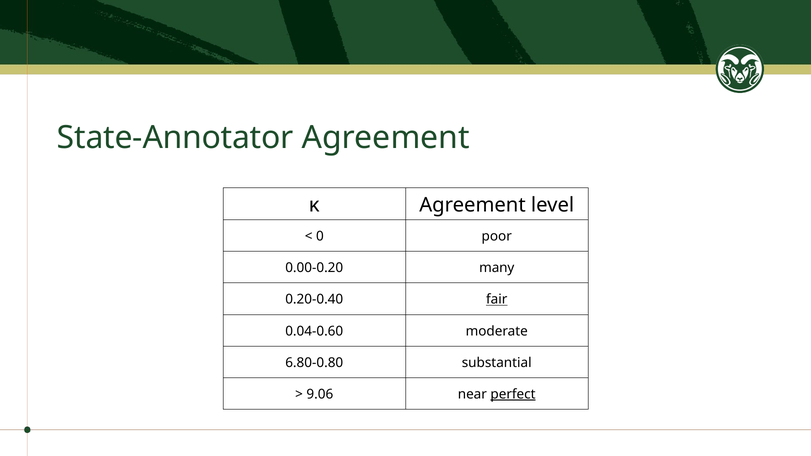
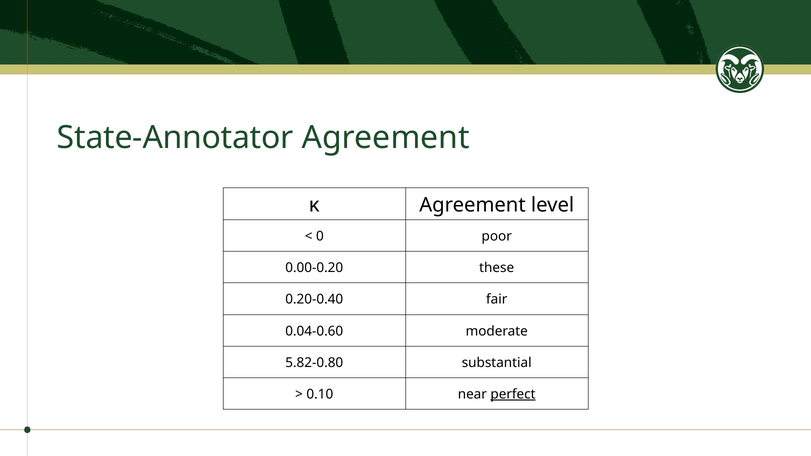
many: many -> these (497, 268)
fair underline: present -> none (497, 300)
6.80-0.80: 6.80-0.80 -> 5.82-0.80 (314, 363)
9.06: 9.06 -> 0.10 (320, 394)
